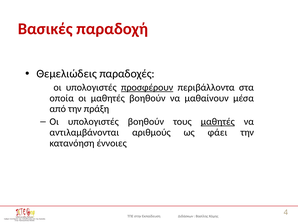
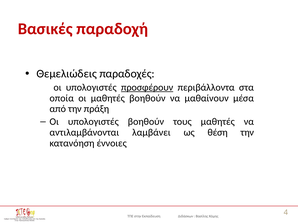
μαθητές underline: present -> none (218, 121)
αριθμούς: αριθμούς -> λαμβάνει (151, 132)
φάει: φάει -> θέση (218, 132)
